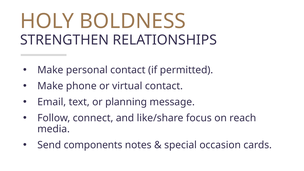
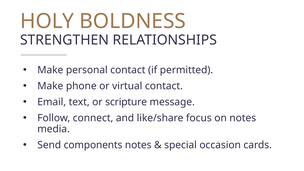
planning: planning -> scripture (126, 102)
on reach: reach -> notes (243, 118)
